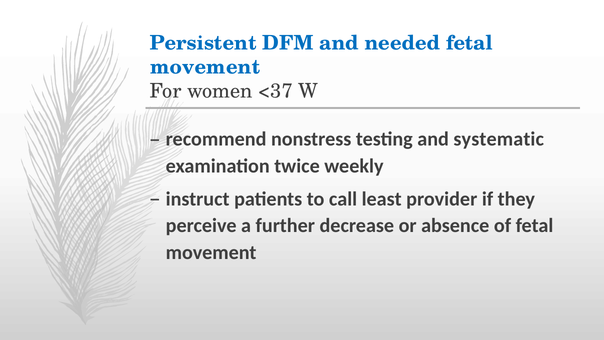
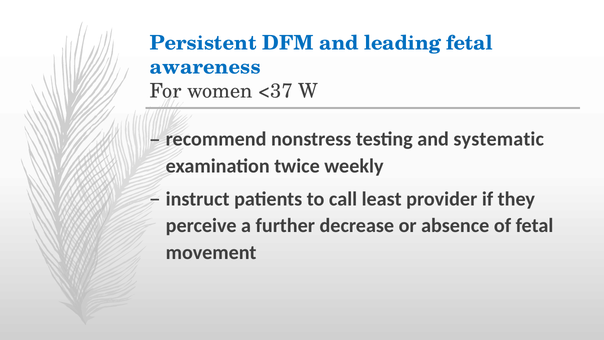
needed: needed -> leading (403, 43)
movement: movement -> awareness (205, 67)
